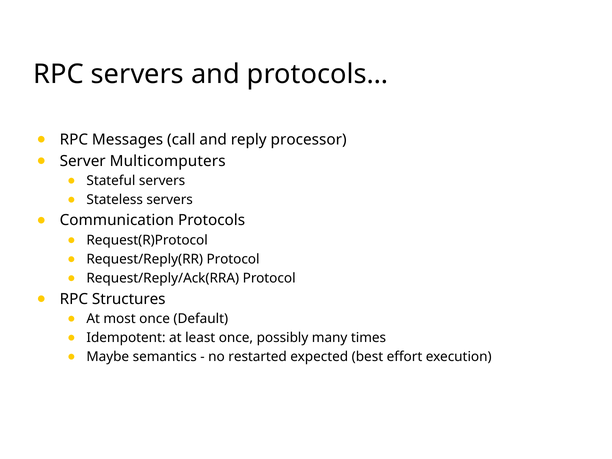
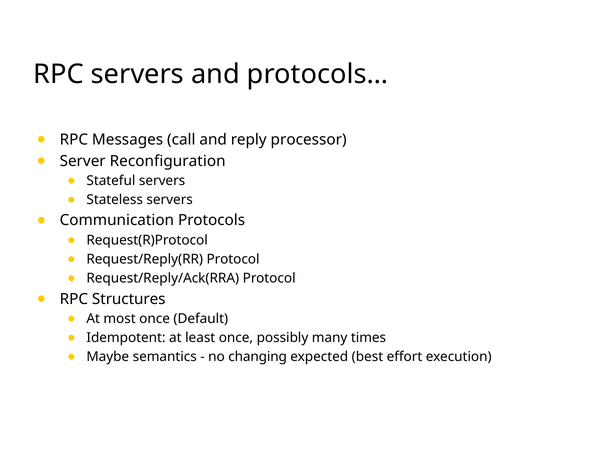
Multicomputers: Multicomputers -> Reconfiguration (168, 161)
restarted: restarted -> changing (258, 357)
